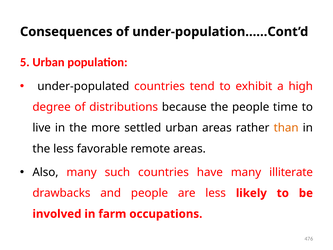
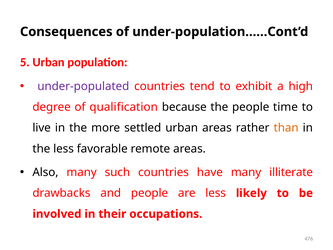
under-populated colour: black -> purple (83, 86)
distributions: distributions -> qualification (124, 107)
farm: farm -> their (112, 214)
